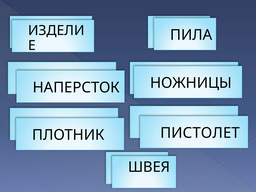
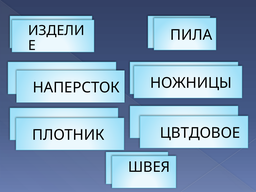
ПИСТОЛЕТ: ПИСТОЛЕТ -> ЦВТДОВОЕ (200, 133)
